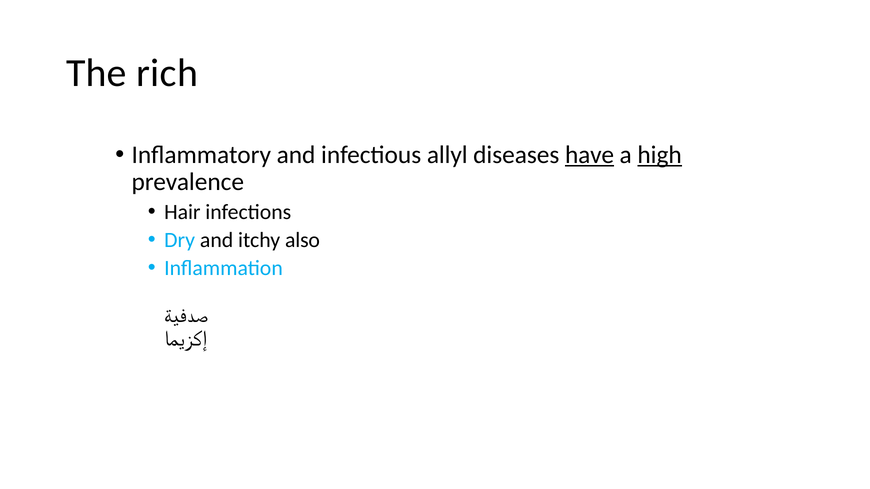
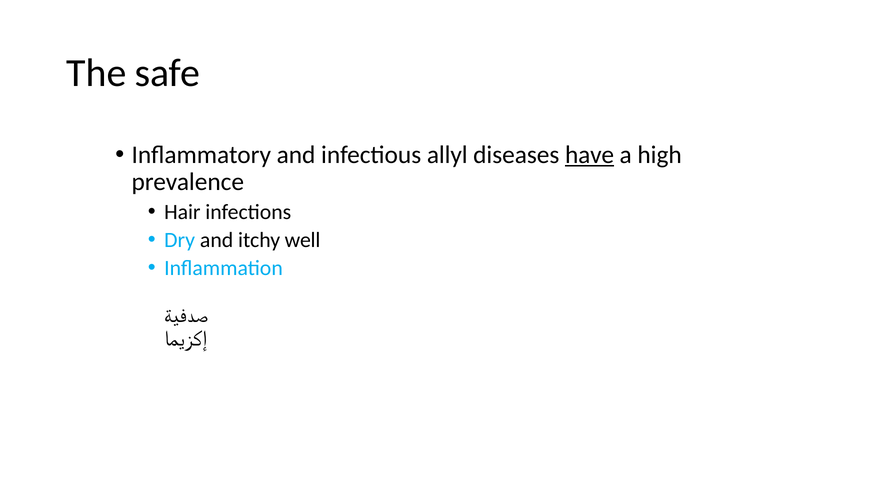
rich: rich -> safe (168, 73)
high underline: present -> none (660, 155)
also: also -> well (303, 240)
